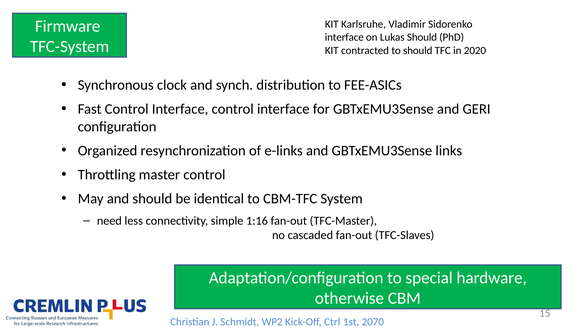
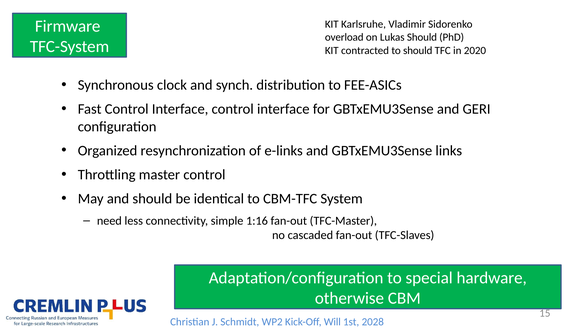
interface: interface -> overload (344, 37)
Ctrl: Ctrl -> Will (332, 322)
2070: 2070 -> 2028 (373, 322)
